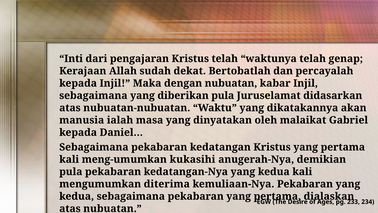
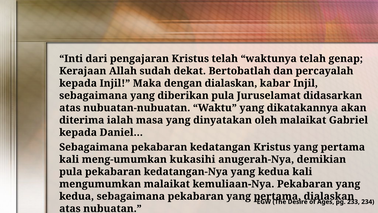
dengan nubuatan: nubuatan -> dialaskan (231, 83)
manusia: manusia -> diterima (82, 120)
mengumumkan diterima: diterima -> malaikat (167, 184)
